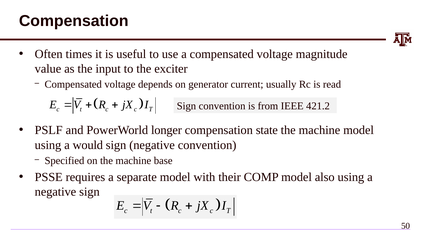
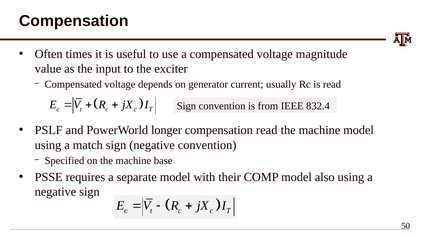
421.2: 421.2 -> 832.4 (318, 106)
compensation state: state -> read (267, 130)
would: would -> match (88, 145)
